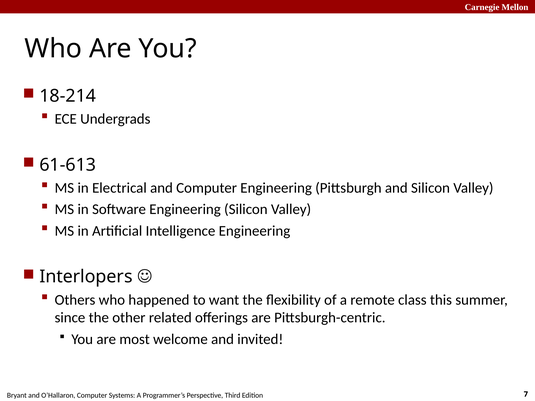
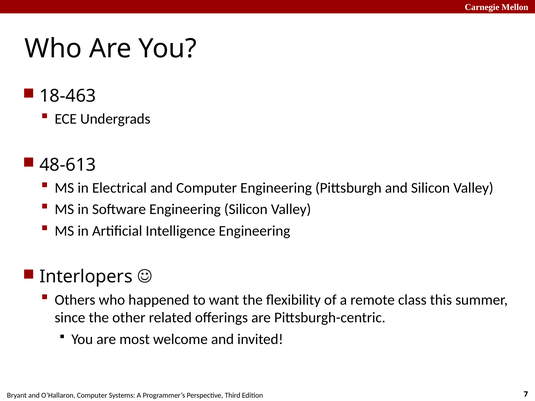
18-214: 18-214 -> 18-463 (68, 96)
61-613: 61-613 -> 48-613 (68, 165)
